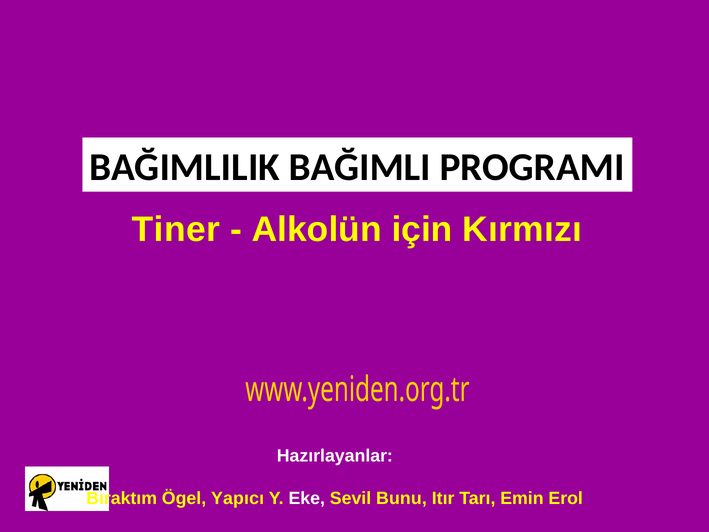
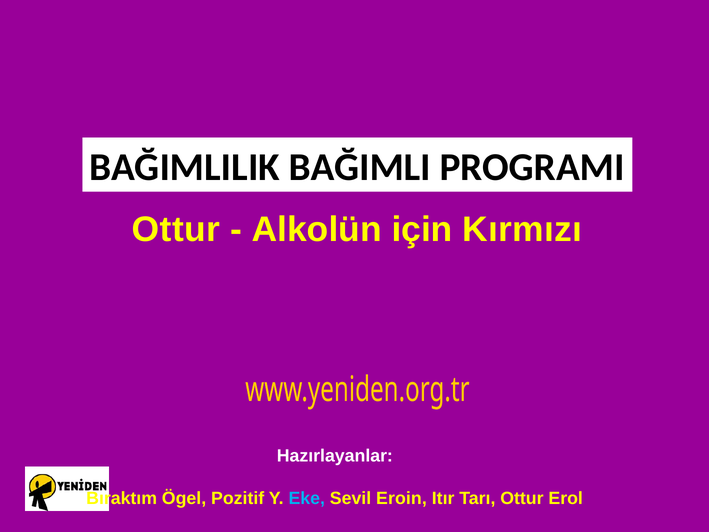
Tiner: Tiner -> Ottur (176, 230)
Yapıcı: Yapıcı -> Pozitif (238, 498)
Eke colour: white -> light blue (307, 498)
Bunu: Bunu -> Eroin (401, 498)
Tarı Emin: Emin -> Ottur (522, 498)
